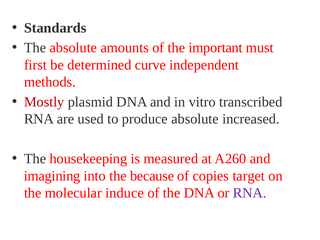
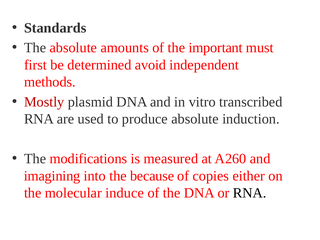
curve: curve -> avoid (150, 65)
increased: increased -> induction (251, 119)
housekeeping: housekeeping -> modifications (88, 159)
target: target -> either (249, 176)
RNA colour: purple -> black (250, 193)
